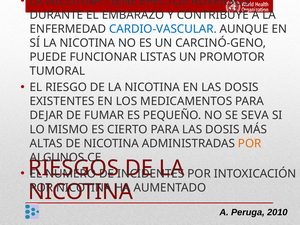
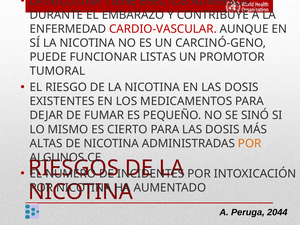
CARDIO-VASCULAR colour: blue -> red (163, 29)
SEVA: SEVA -> SINÓ (255, 115)
2010: 2010 -> 2044 (277, 212)
